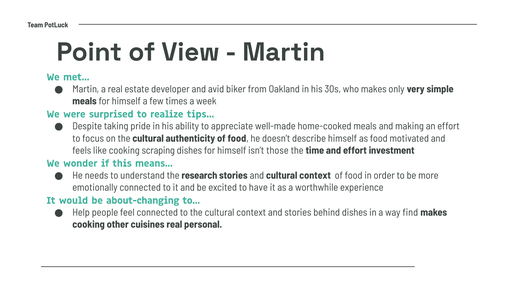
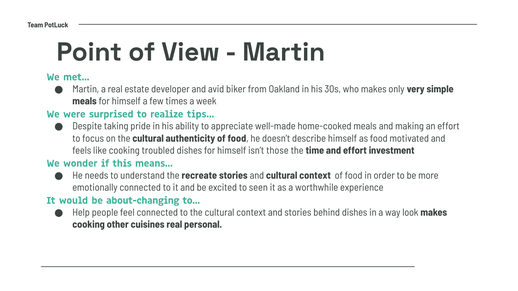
scraping: scraping -> troubled (158, 151)
research: research -> recreate (199, 176)
have: have -> seen (258, 188)
find: find -> look (410, 213)
